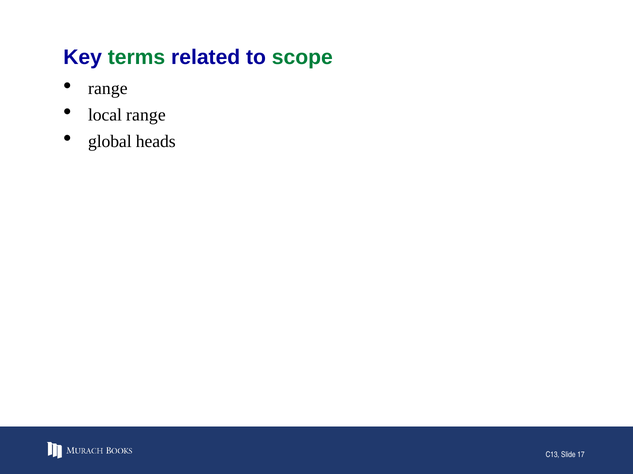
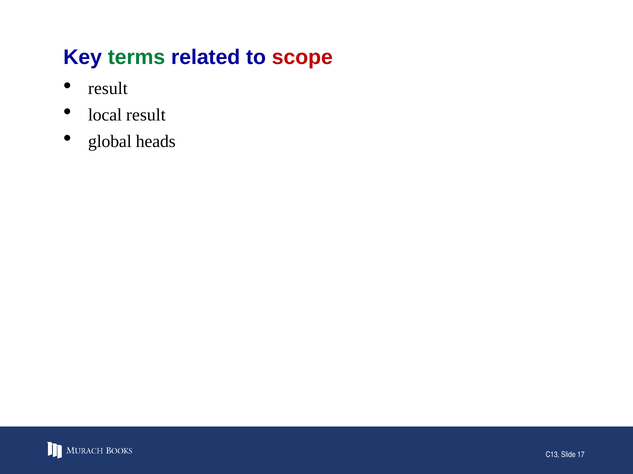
scope colour: green -> red (302, 58)
range: range -> result (108, 89)
local range: range -> result (146, 115)
